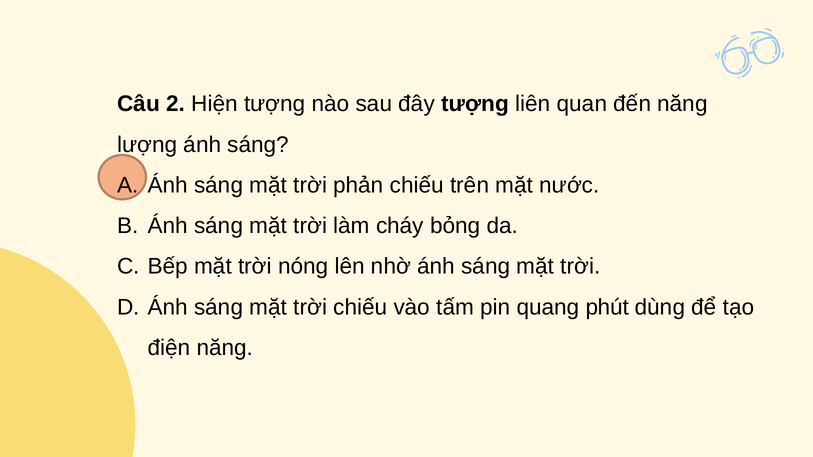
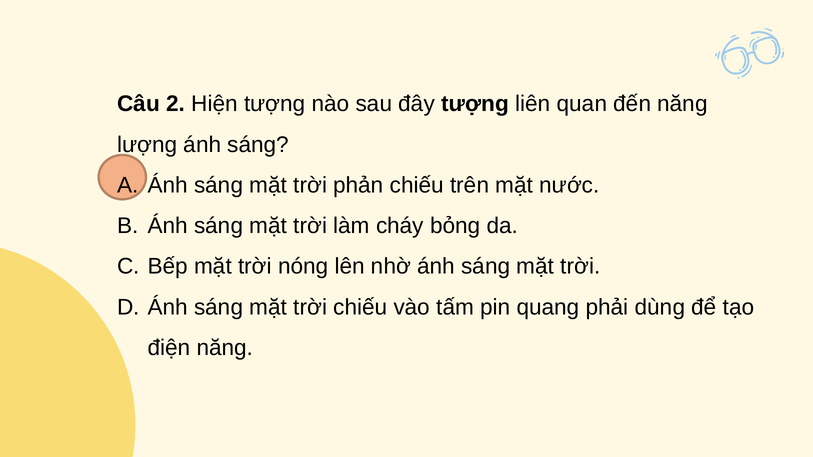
phút: phút -> phải (607, 307)
